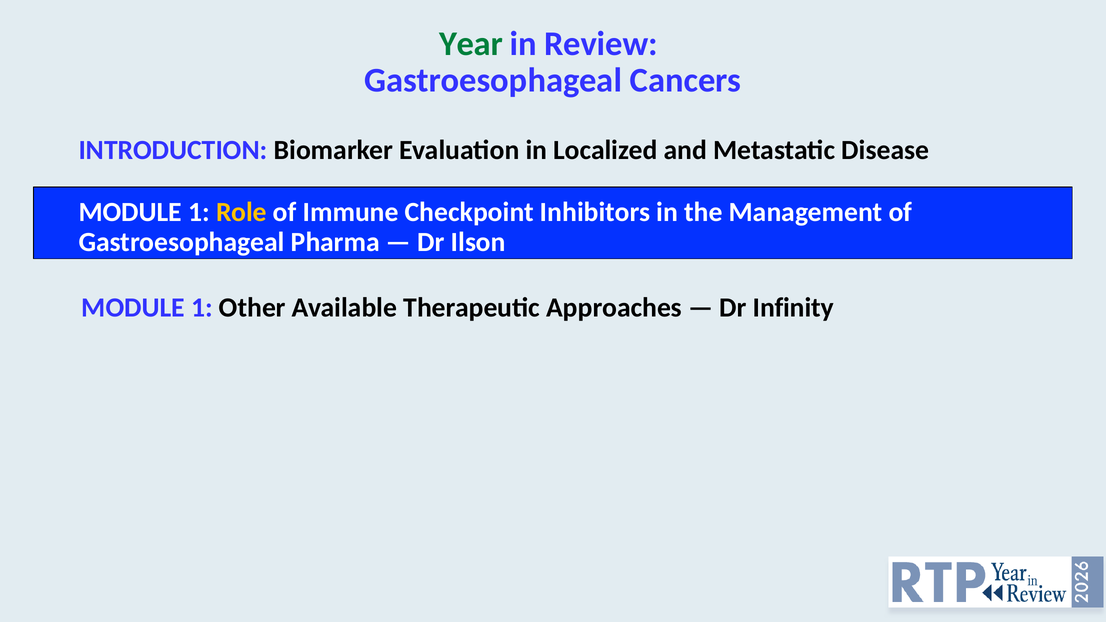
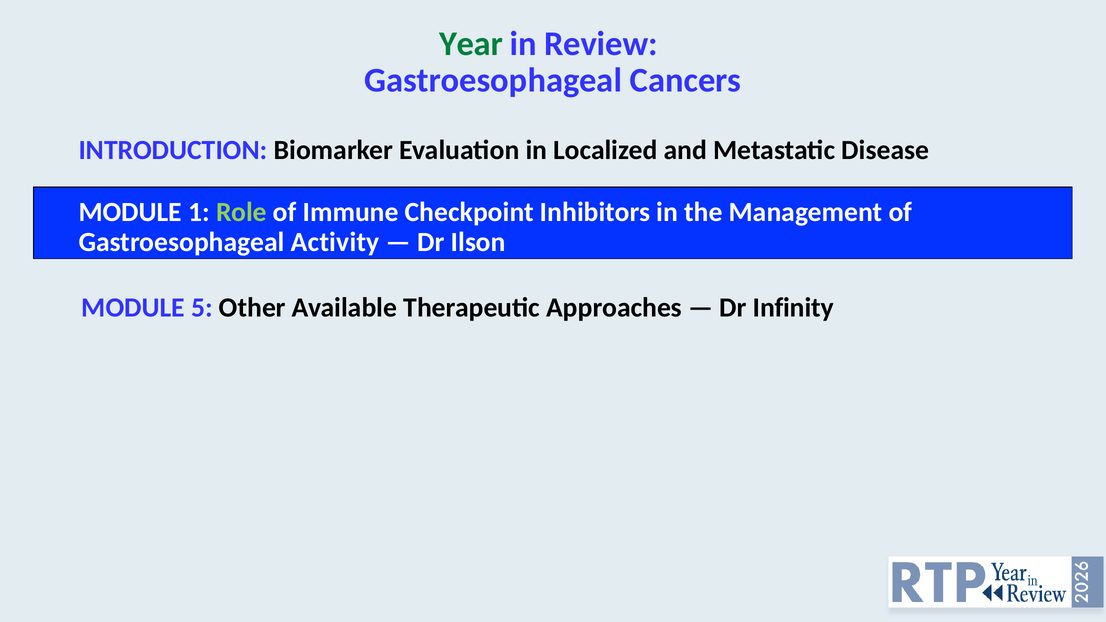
Role colour: yellow -> light green (241, 212)
Pharma: Pharma -> Activity (335, 242)
1: 1 -> 5 (202, 308)
